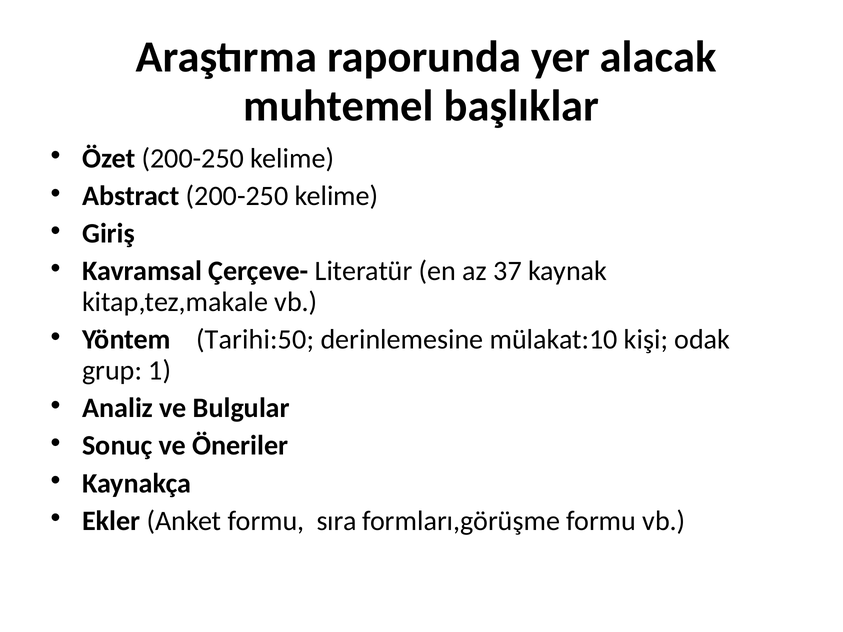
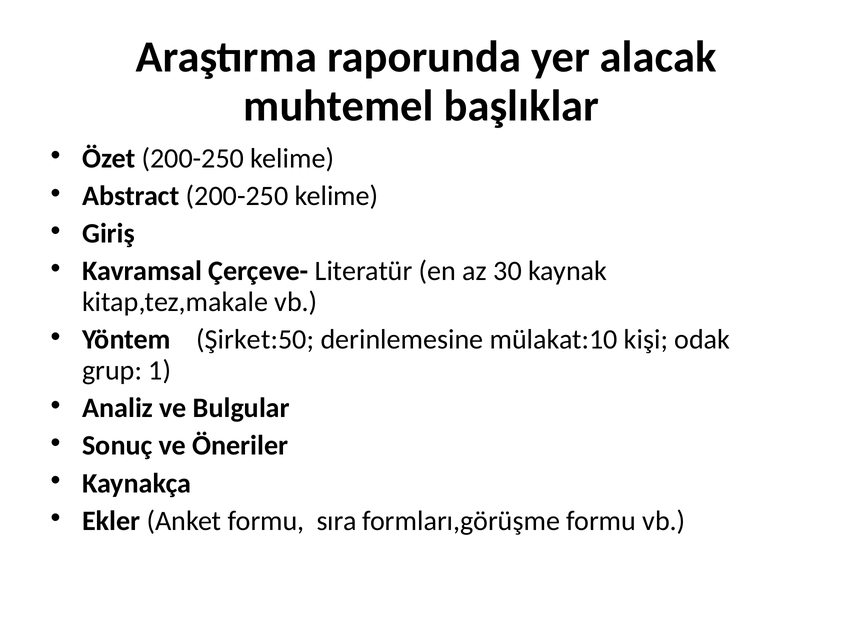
37: 37 -> 30 (508, 271)
Tarihi:50: Tarihi:50 -> Şirket:50 (255, 340)
